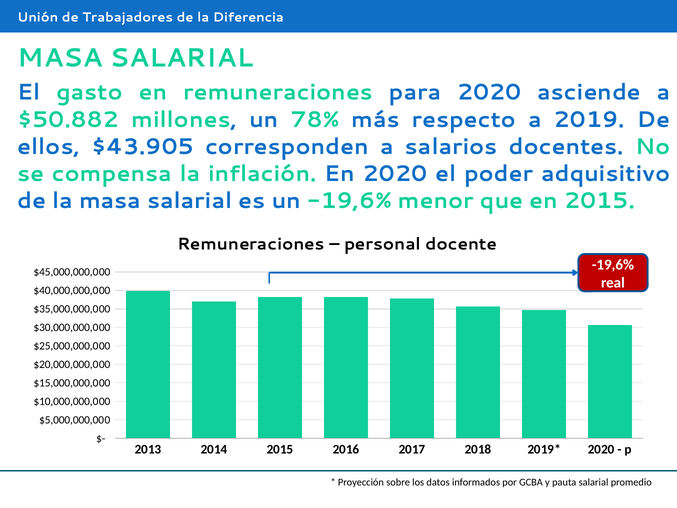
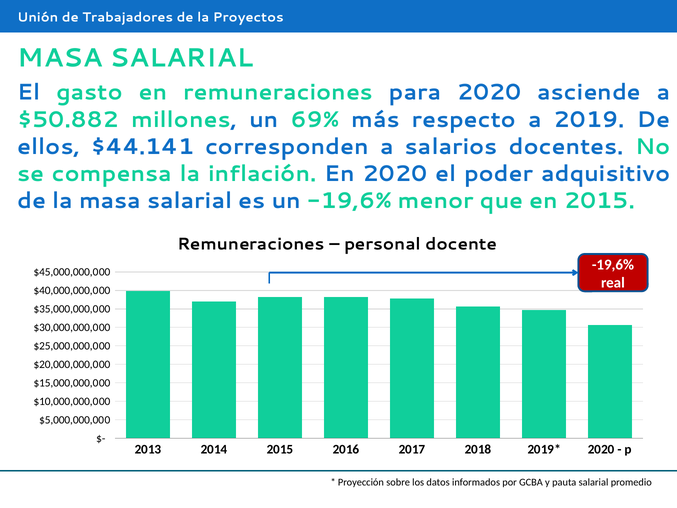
Diferencia: Diferencia -> Proyectos (248, 17)
78%: 78% -> 69% (315, 120)
$43.905: $43.905 -> $44.141 (143, 147)
